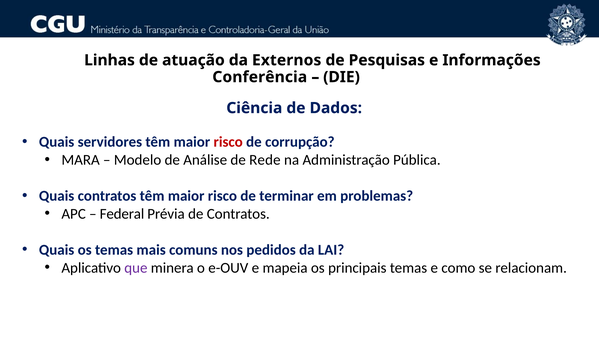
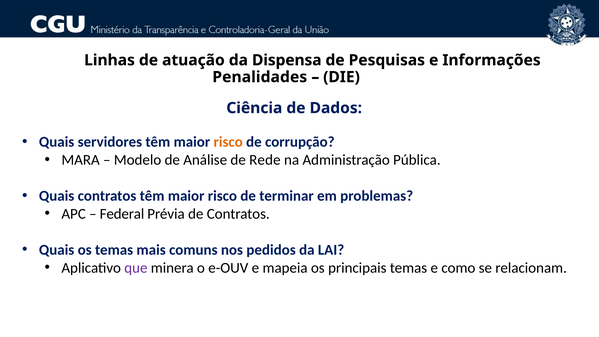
Externos: Externos -> Dispensa (287, 60)
Conferência: Conferência -> Penalidades (260, 77)
risco colour: red -> orange (228, 142)
